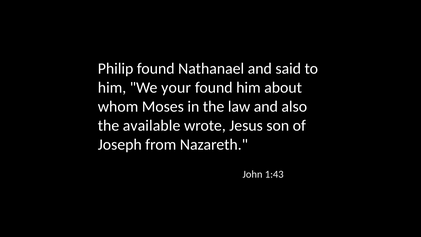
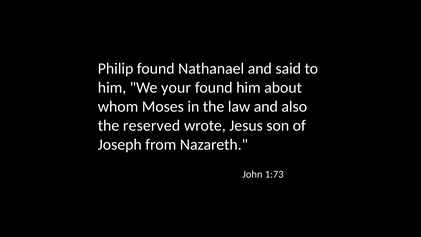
available: available -> reserved (152, 125)
1:43: 1:43 -> 1:73 (274, 174)
